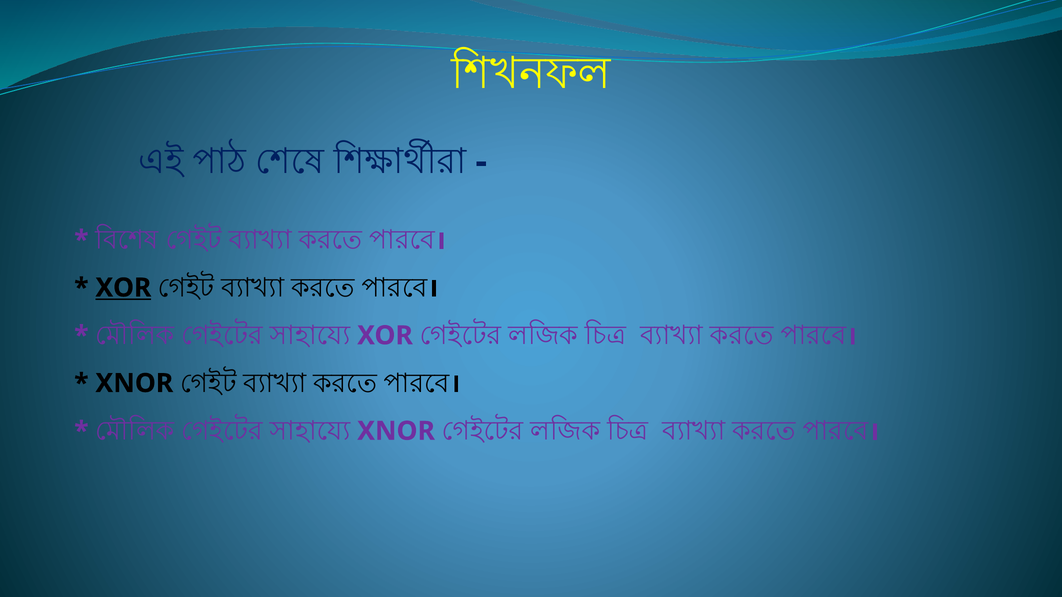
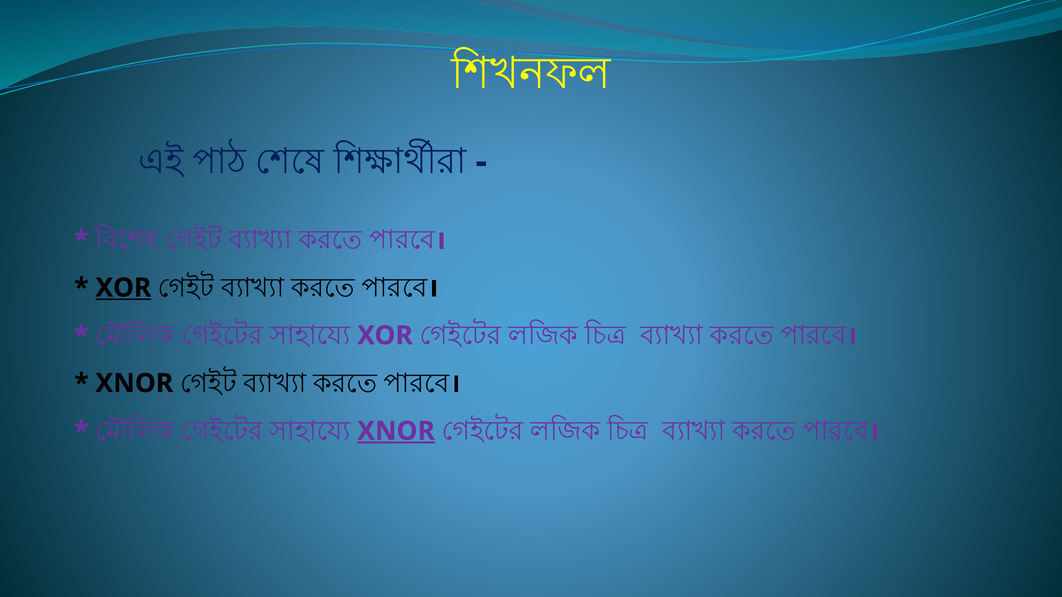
XNOR underline: none -> present (396, 431)
